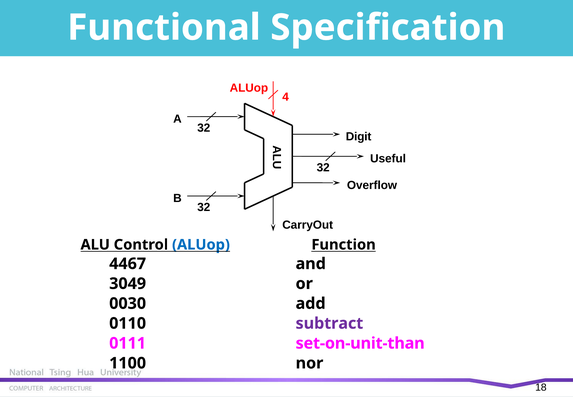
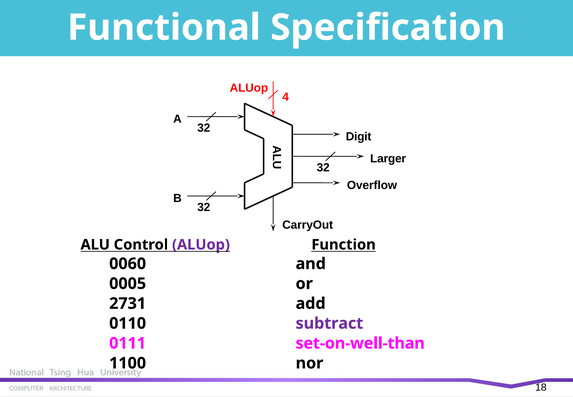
Useful: Useful -> Larger (388, 159)
ALUop colour: blue -> purple (201, 244)
4467: 4467 -> 0060 (128, 264)
3049: 3049 -> 0005 (128, 283)
0030: 0030 -> 2731 (128, 303)
set-on-unit-than: set-on-unit-than -> set-on-well-than (360, 343)
